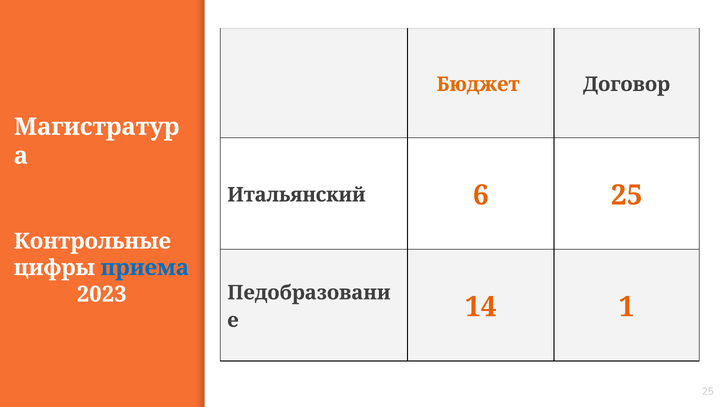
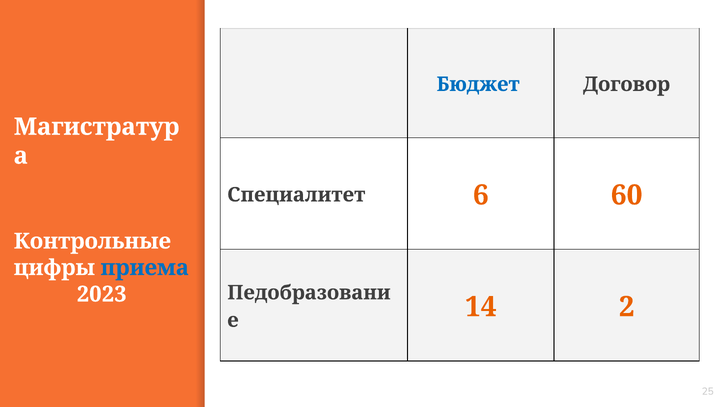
Бюджет colour: orange -> blue (478, 84)
Итальянский: Итальянский -> Специалитет (296, 195)
6 25: 25 -> 60 (627, 195)
1: 1 -> 2 (627, 307)
